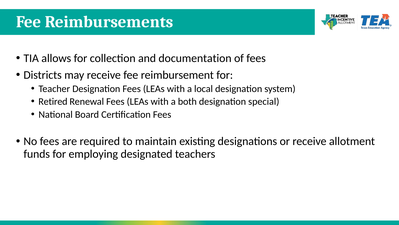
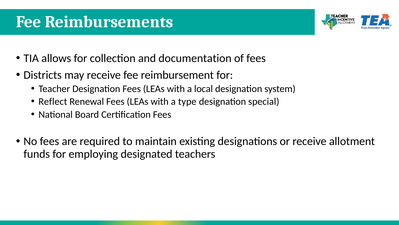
Retired: Retired -> Reflect (53, 101)
both: both -> type (187, 101)
